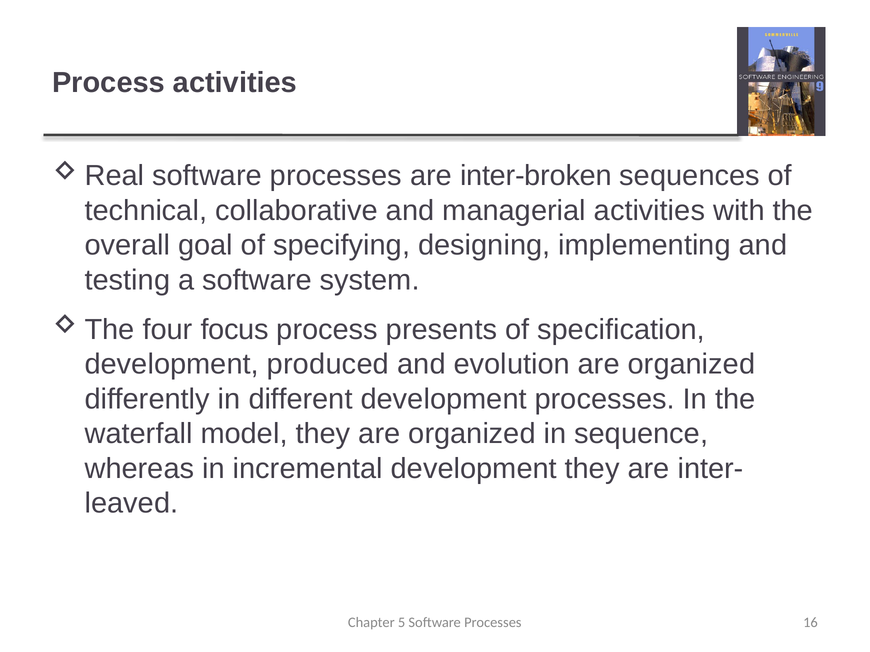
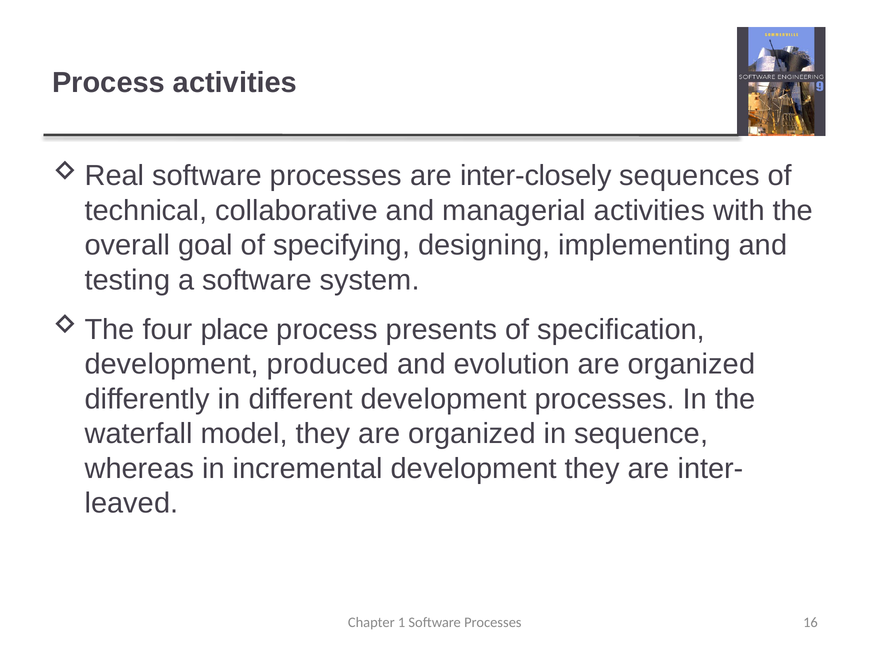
inter-broken: inter-broken -> inter-closely (536, 176)
focus: focus -> place (235, 330)
5: 5 -> 1 (402, 623)
